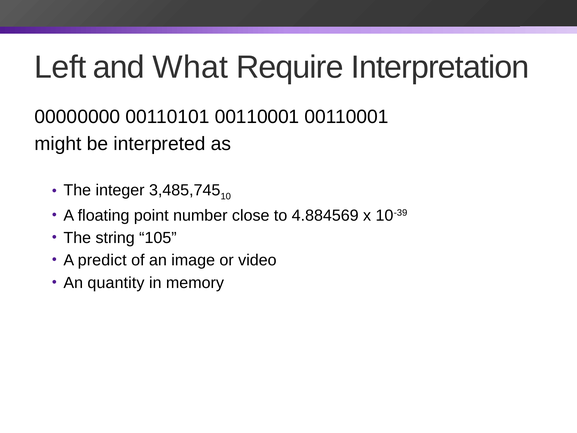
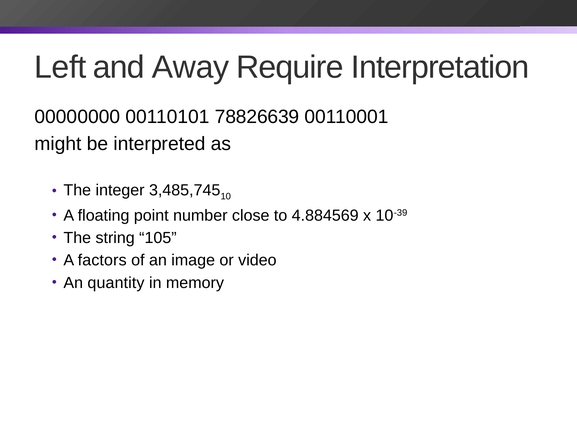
What: What -> Away (191, 67)
00110101 00110001: 00110001 -> 78826639 (257, 117)
predict: predict -> factors (102, 260)
